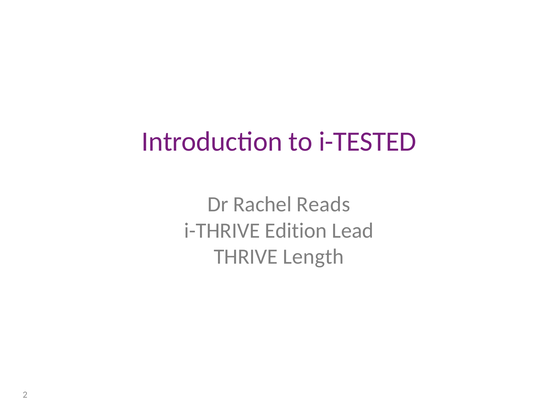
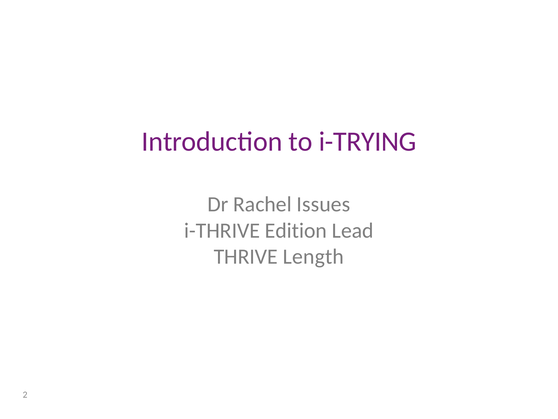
i-TESTED: i-TESTED -> i-TRYING (368, 141)
Reads: Reads -> Issues (323, 204)
